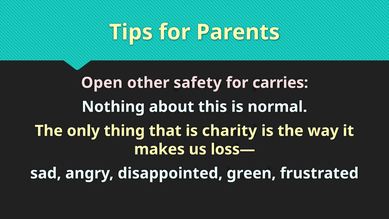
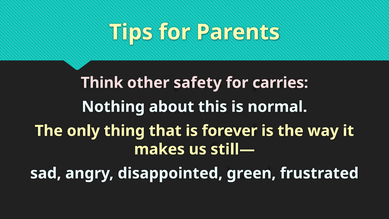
Open: Open -> Think (102, 83)
charity: charity -> forever (230, 131)
loss—: loss— -> still— (233, 149)
